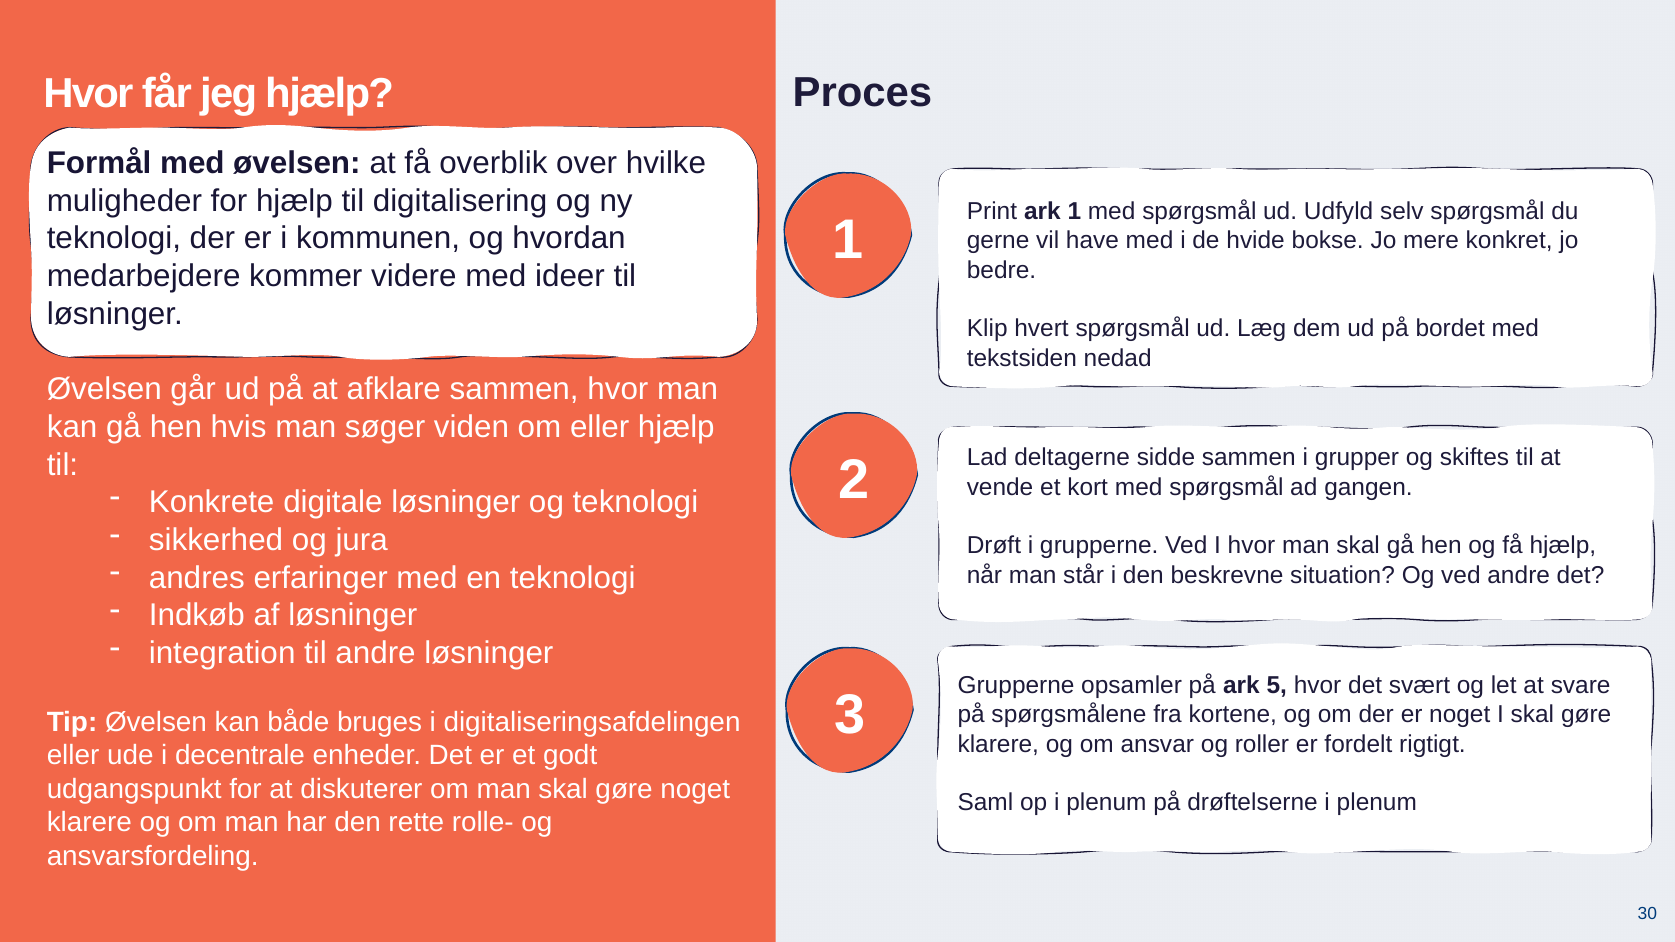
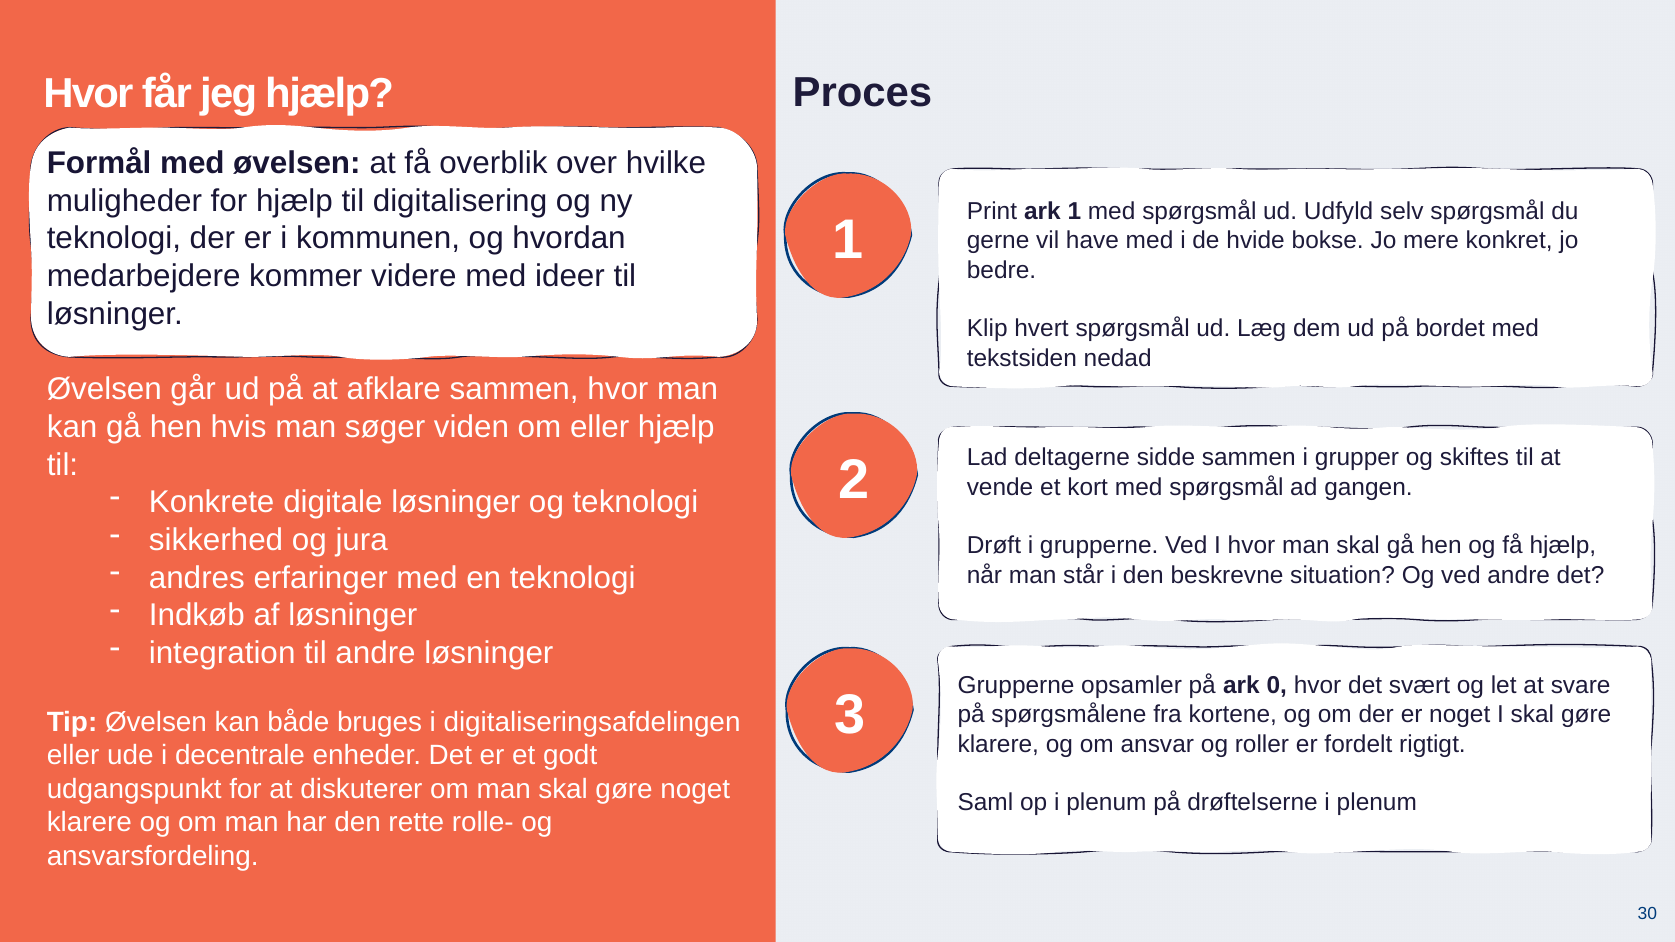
5: 5 -> 0 (1277, 686)
